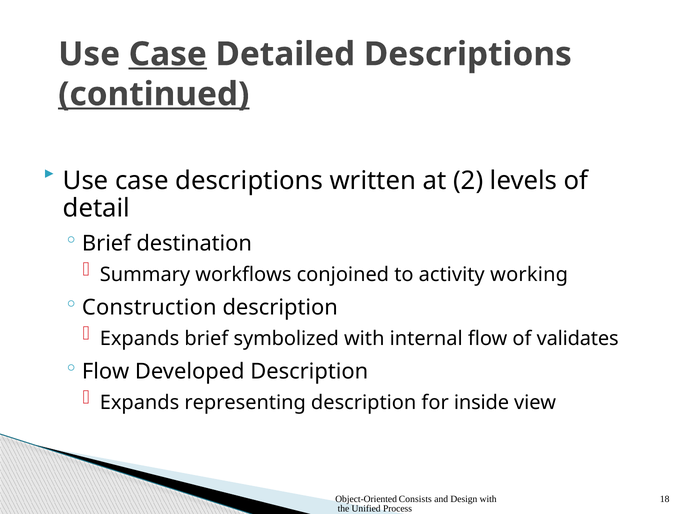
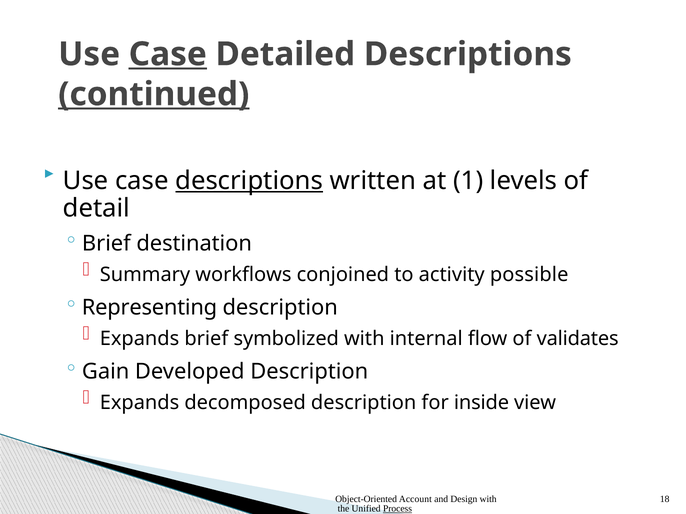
descriptions underline: none -> present (249, 181)
2: 2 -> 1 (468, 181)
working: working -> possible (529, 275)
Construction: Construction -> Representing (150, 308)
Flow: Flow -> Gain (106, 372)
representing: representing -> decomposed (245, 403)
Consists: Consists -> Account (415, 500)
Process underline: none -> present (398, 509)
